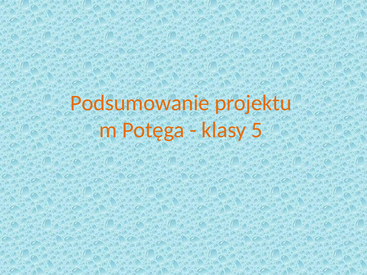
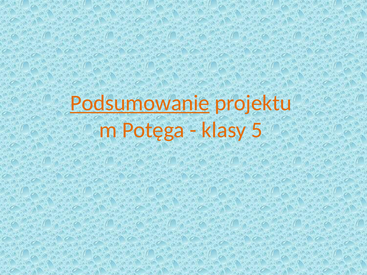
Podsumowanie underline: none -> present (140, 103)
